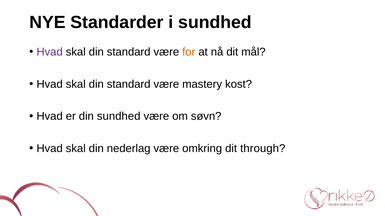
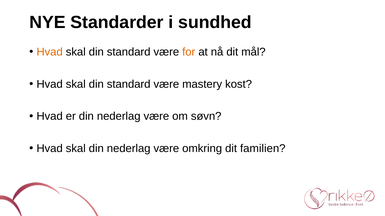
Hvad colour: purple -> orange (50, 52)
er din sundhed: sundhed -> nederlag (119, 117)
through: through -> familien (263, 149)
